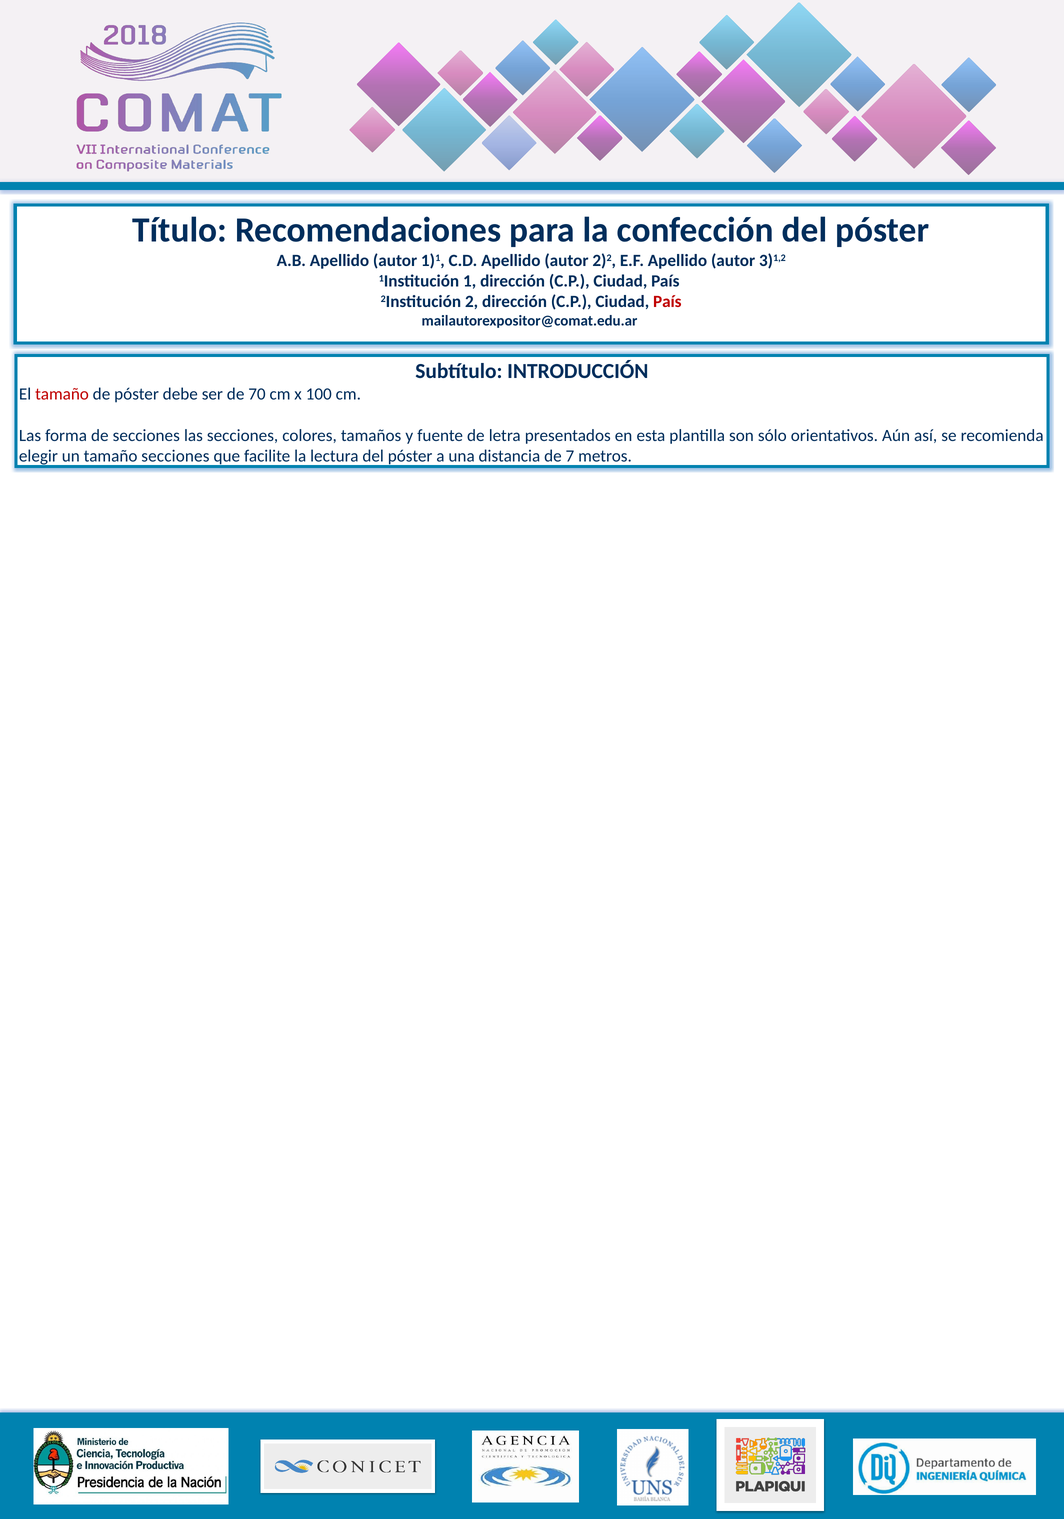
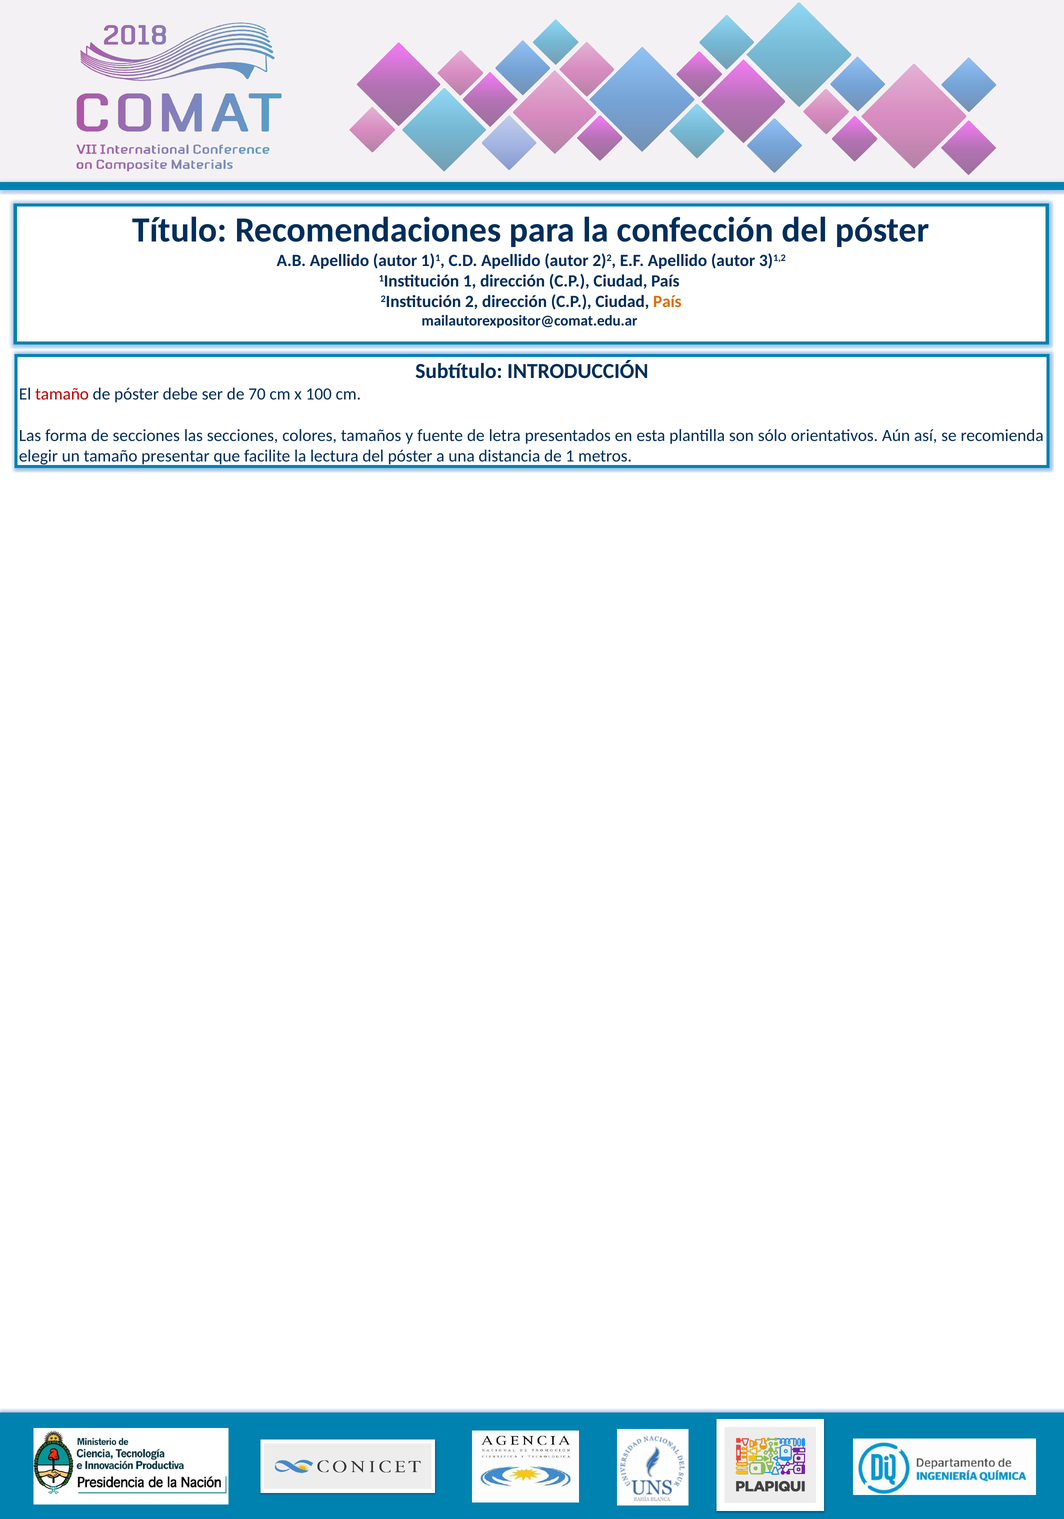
País colour: red -> orange (667, 302)
tamaño secciones: secciones -> presentar (175, 456)
de 7: 7 -> 1 (570, 456)
